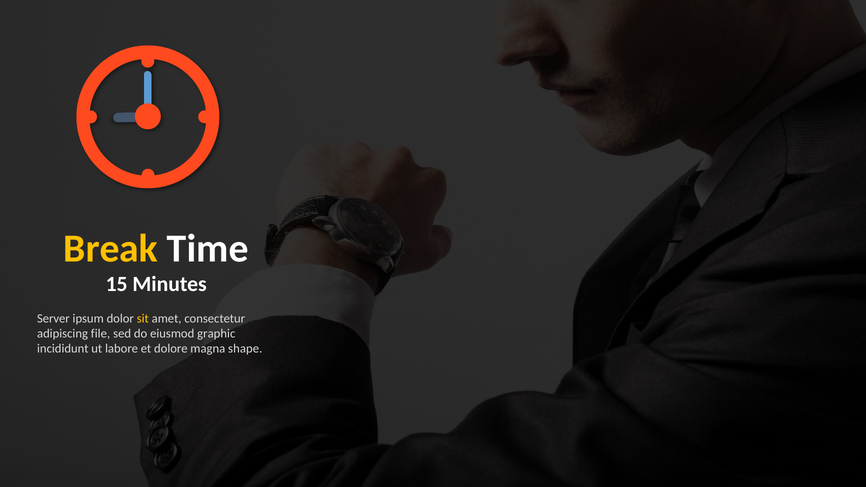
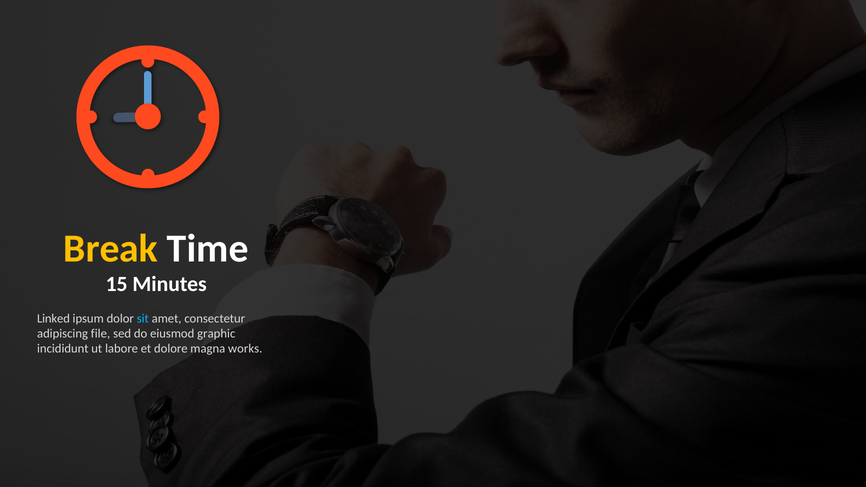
Server: Server -> Linked (53, 318)
sit colour: yellow -> light blue (143, 318)
shape: shape -> works (245, 349)
